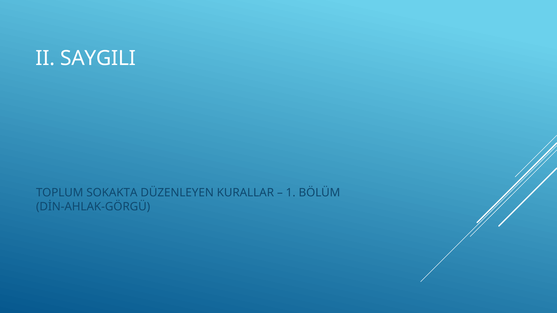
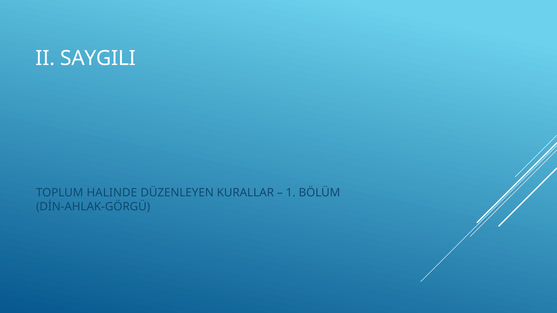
SOKAKTA: SOKAKTA -> HALINDE (112, 193)
